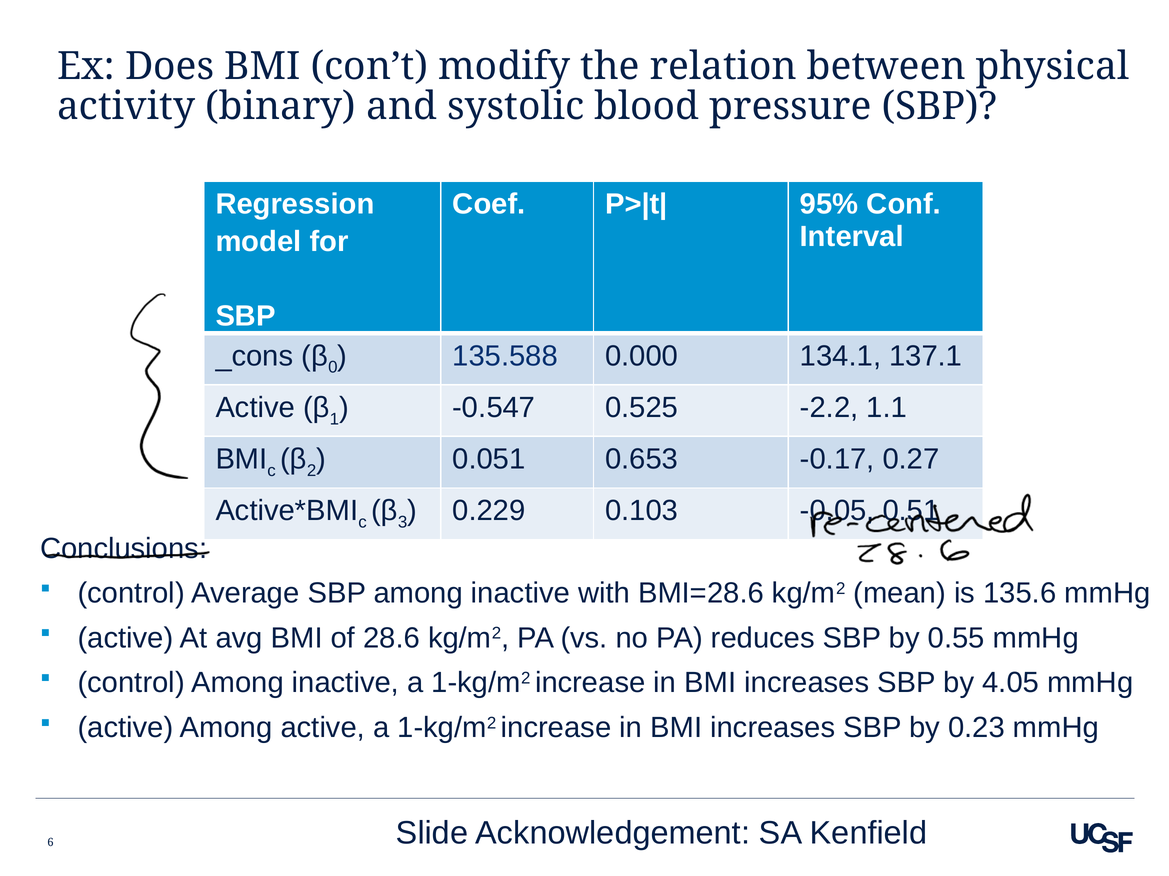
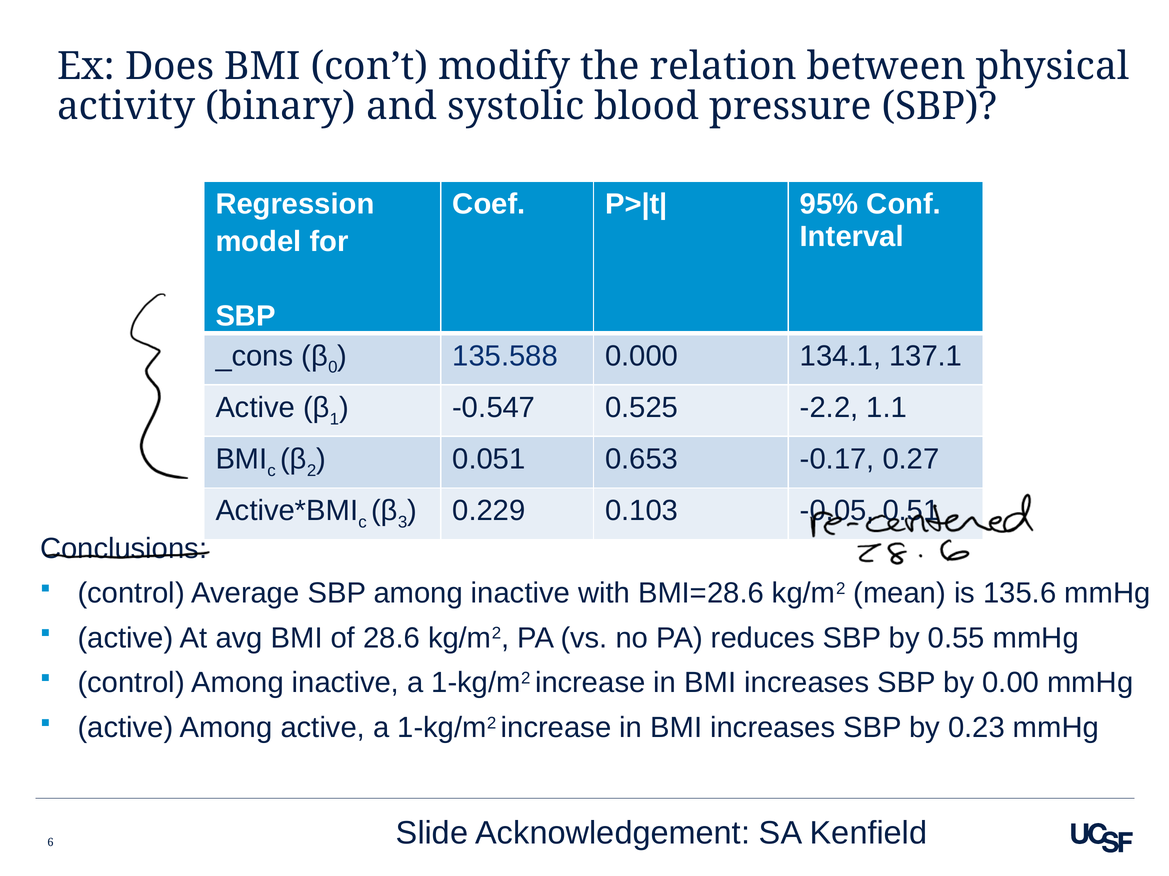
4.05: 4.05 -> 0.00 (1011, 683)
